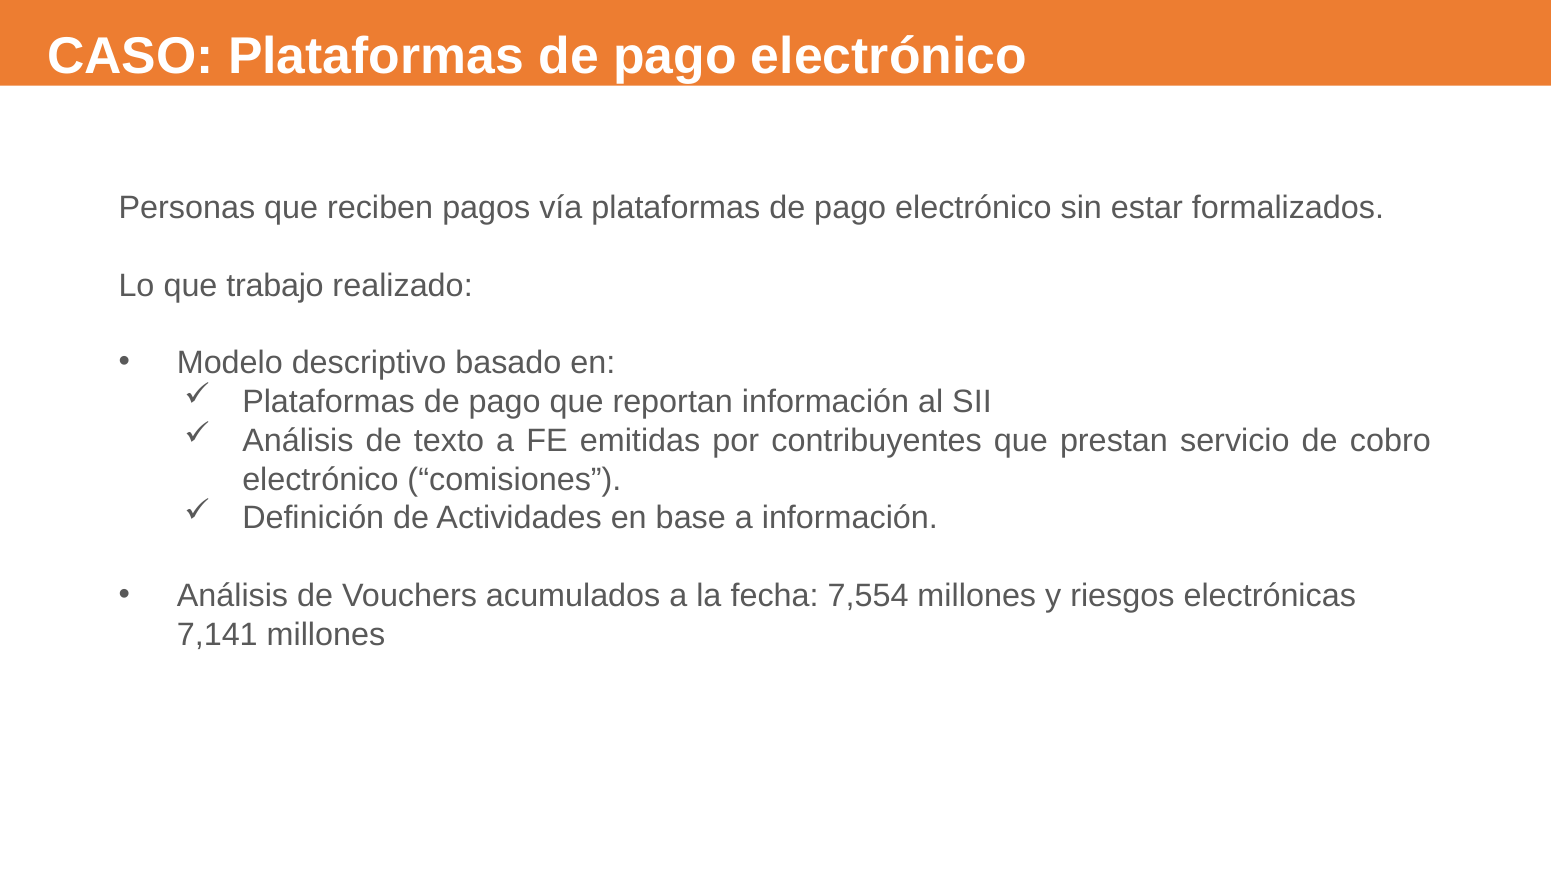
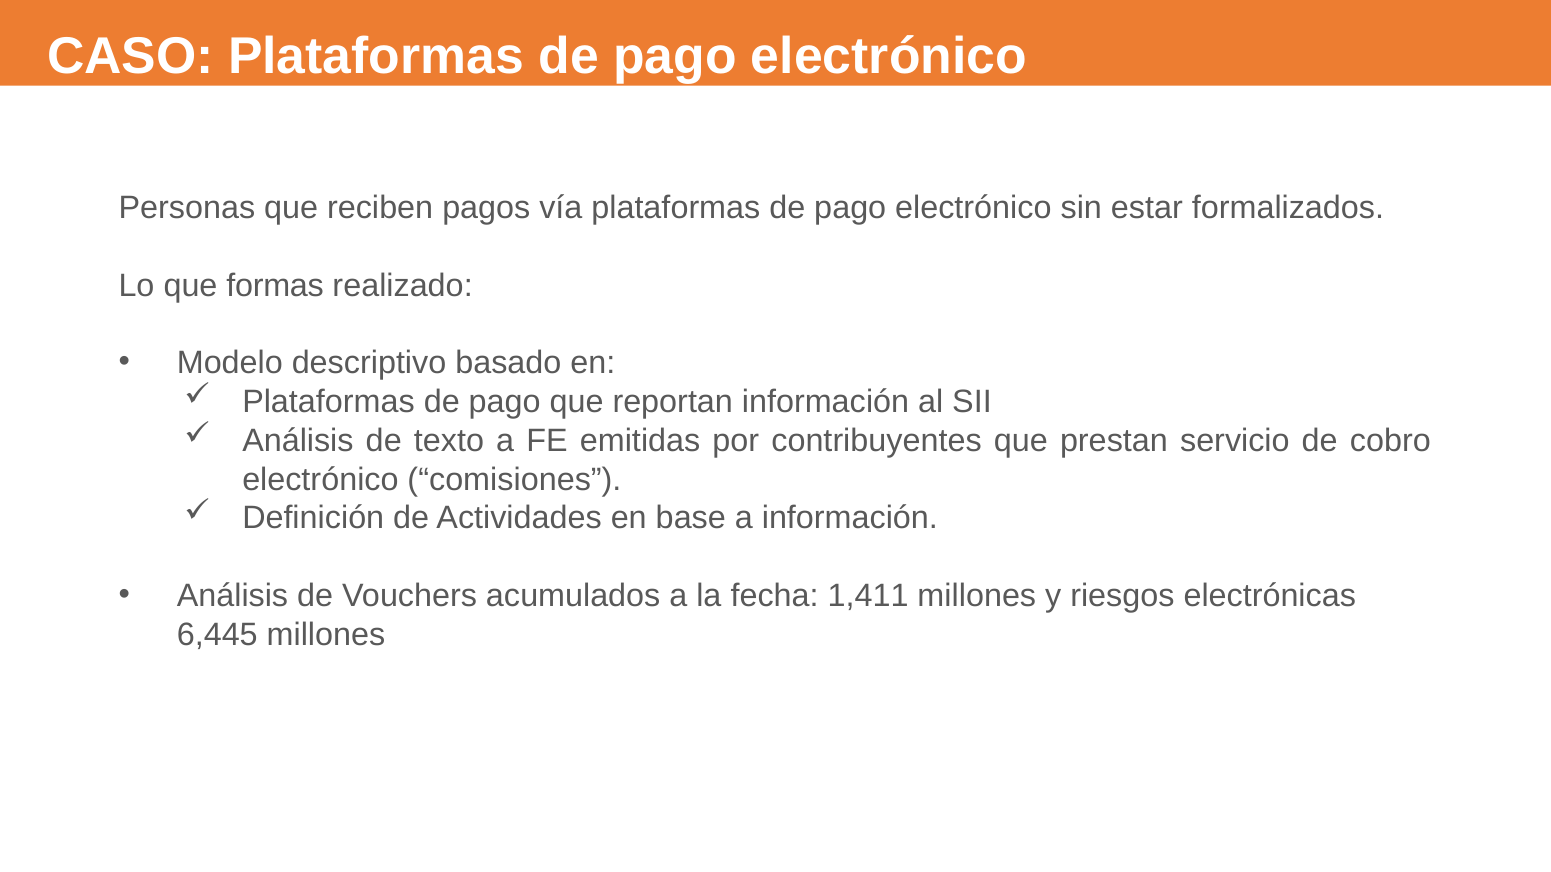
trabajo: trabajo -> formas (275, 286)
7,554: 7,554 -> 1,411 (868, 596)
7,141: 7,141 -> 6,445 (217, 635)
